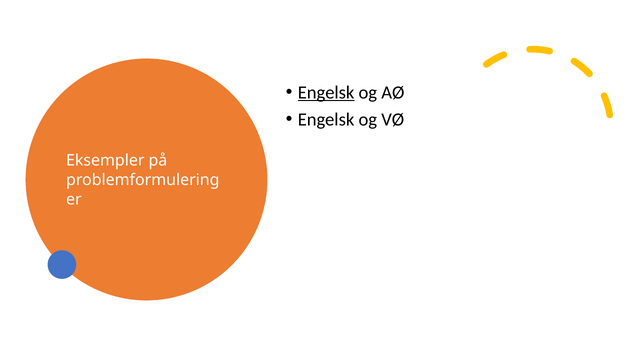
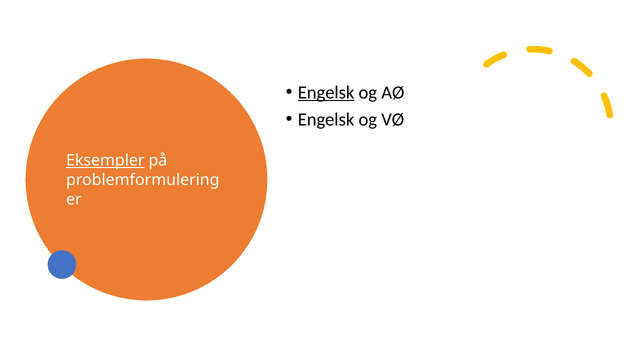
Eksempler underline: none -> present (105, 160)
